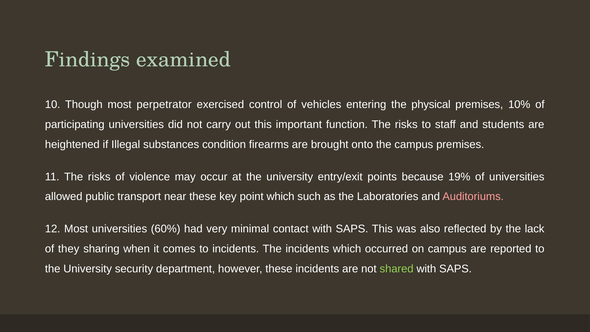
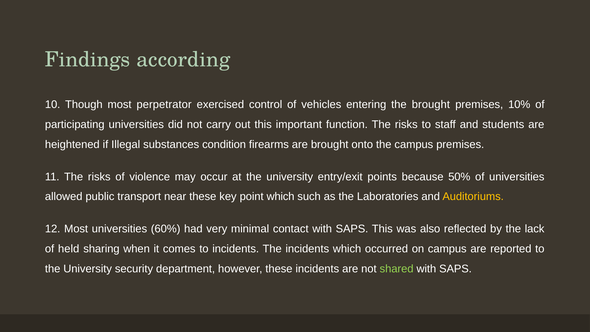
examined: examined -> according (183, 59)
the physical: physical -> brought (431, 105)
19%: 19% -> 50% (459, 177)
Auditoriums colour: pink -> yellow (473, 197)
they: they -> held (69, 249)
